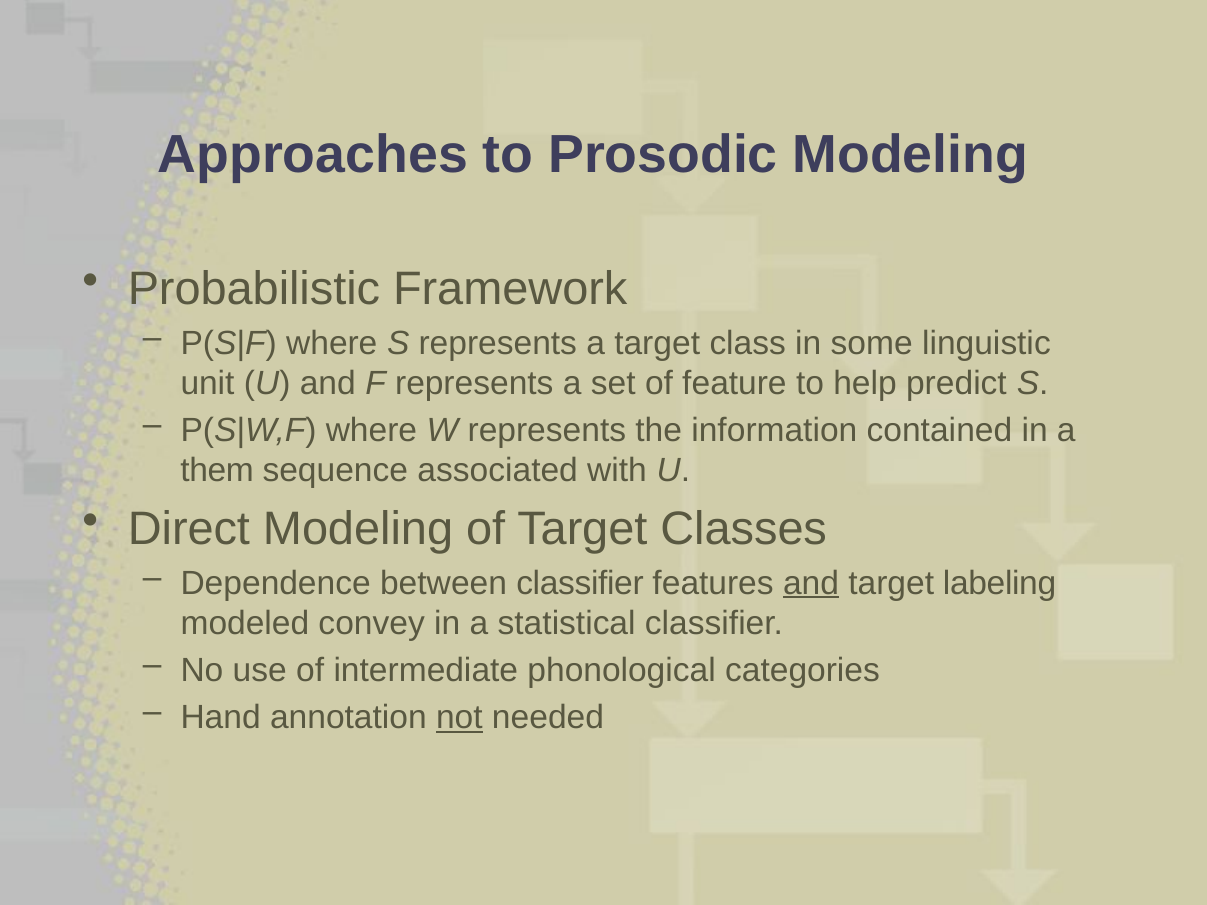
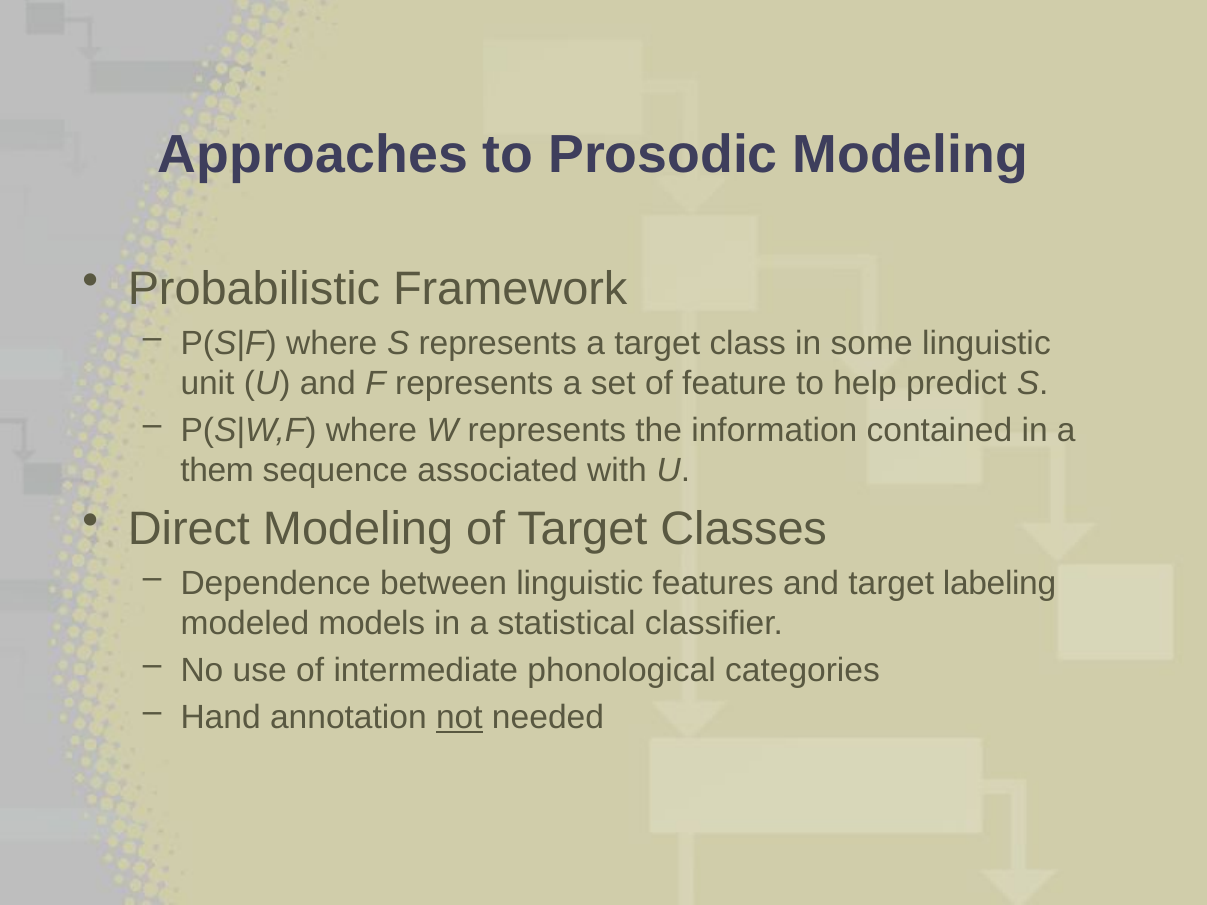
between classifier: classifier -> linguistic (580, 583)
and underline: present -> none (811, 583)
convey: convey -> models (372, 623)
